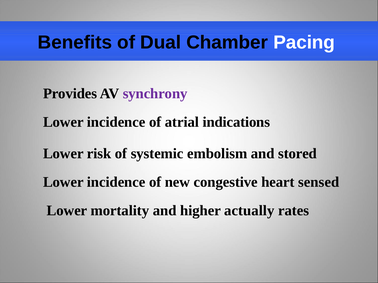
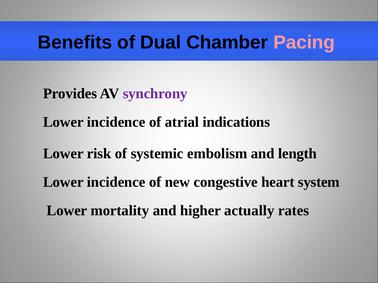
Pacing colour: white -> pink (304, 42)
stored: stored -> length (298, 154)
sensed: sensed -> system (319, 182)
